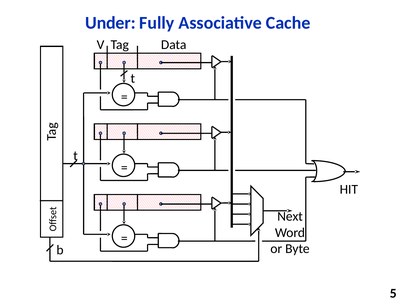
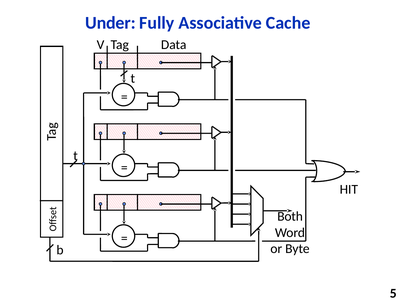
Next: Next -> Both (290, 216)
